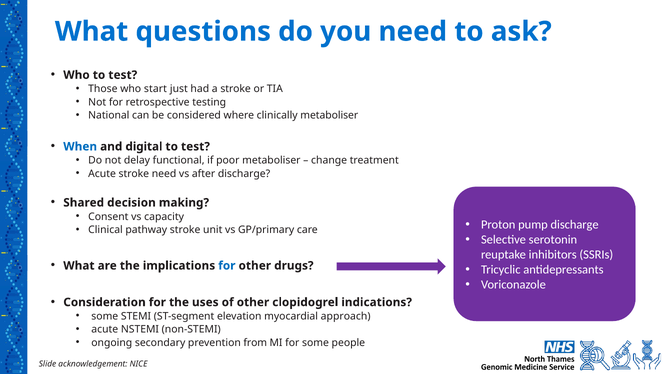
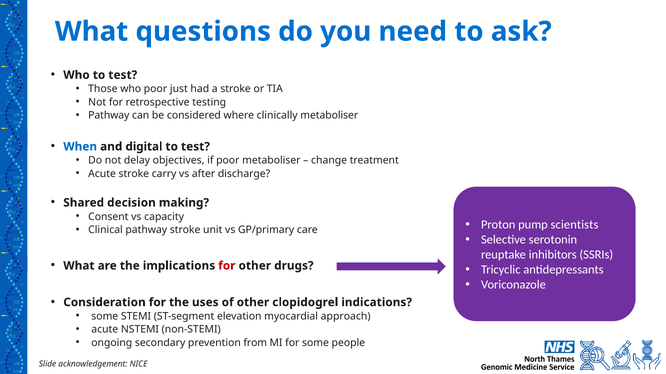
who start: start -> poor (155, 89)
National: National -> Pathway (109, 115)
functional: functional -> objectives (179, 161)
stroke need: need -> carry (164, 174)
pump discharge: discharge -> scientists (575, 225)
for colour: blue -> red (227, 266)
